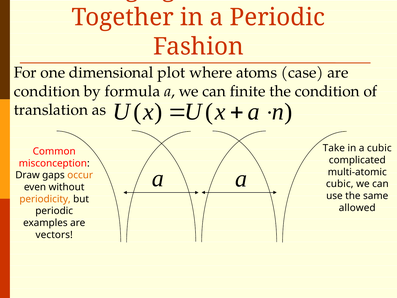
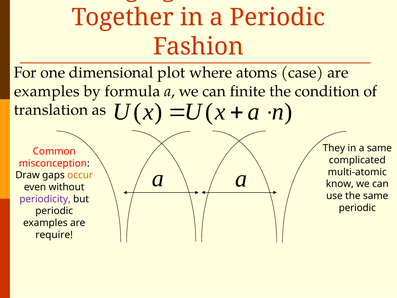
condition: condition -> examples (47, 91)
Take: Take -> They (334, 148)
a cubic: cubic -> same (379, 148)
cubic: cubic -> know (340, 184)
periodicity colour: orange -> purple (45, 199)
allowed: allowed -> periodic (357, 208)
vectors: vectors -> require (54, 235)
